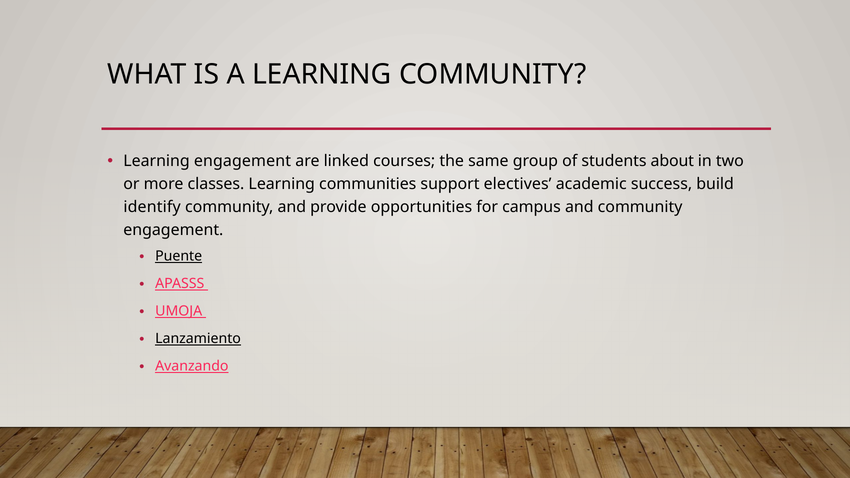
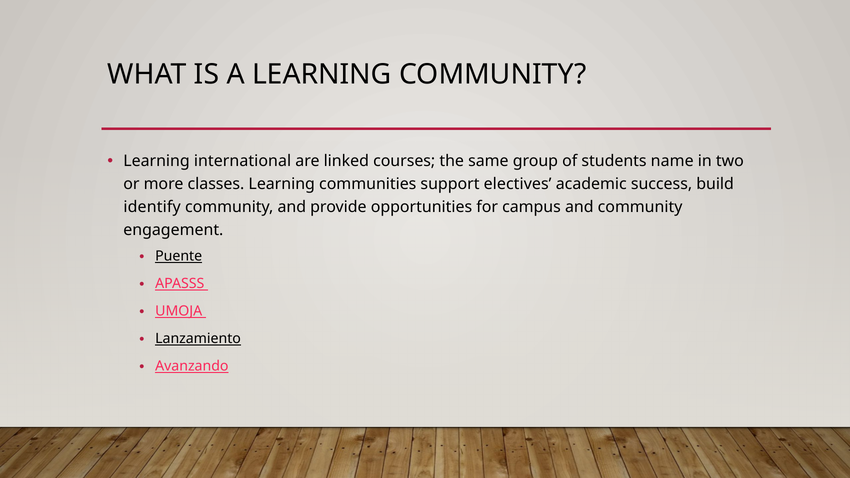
Learning engagement: engagement -> international (243, 161)
about: about -> name (672, 161)
